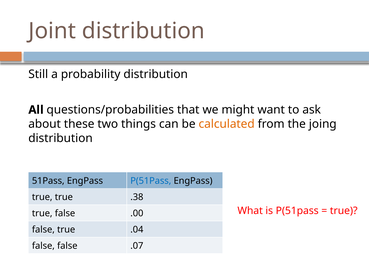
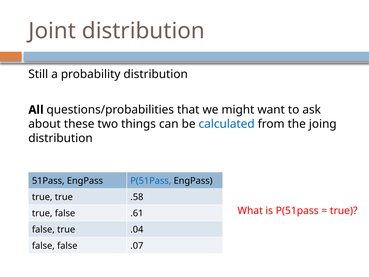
calculated colour: orange -> blue (227, 124)
.38: .38 -> .58 (137, 197)
.00: .00 -> .61 (137, 213)
